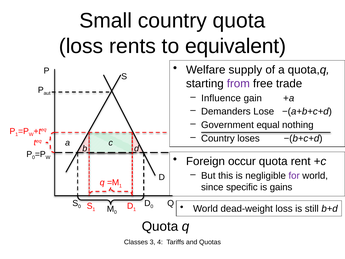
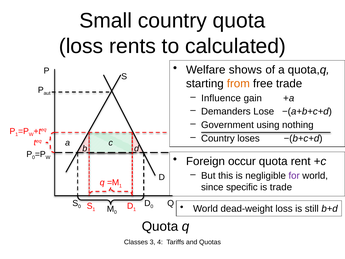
equivalent: equivalent -> calculated (236, 46)
supply: supply -> shows (245, 70)
from colour: purple -> orange (238, 84)
equal: equal -> using (268, 125)
is gains: gains -> trade (281, 187)
